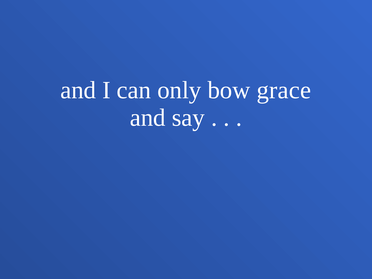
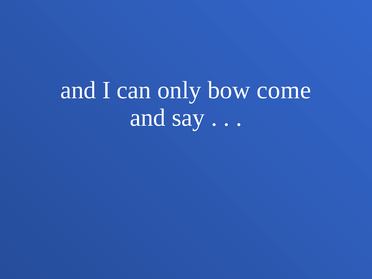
grace: grace -> come (284, 90)
